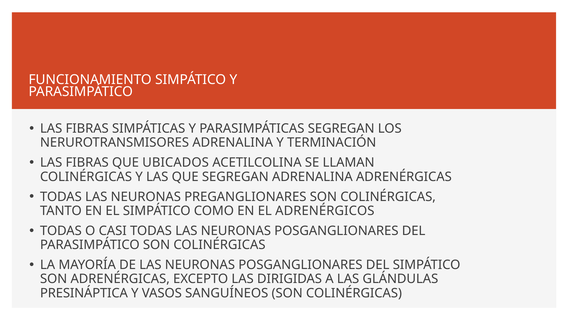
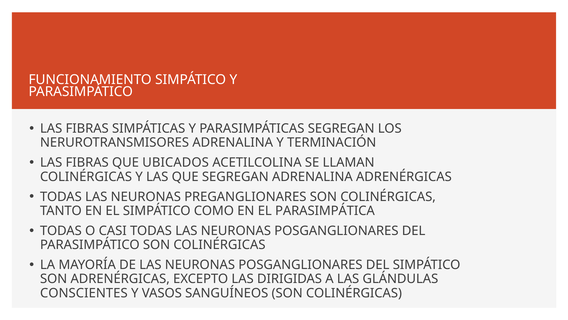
ADRENÉRGICOS: ADRENÉRGICOS -> PARASIMPÁTICA (325, 210)
PRESINÁPTICA: PRESINÁPTICA -> CONSCIENTES (84, 293)
